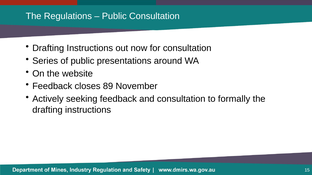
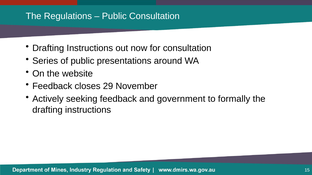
89: 89 -> 29 (108, 86)
and consultation: consultation -> government (181, 99)
